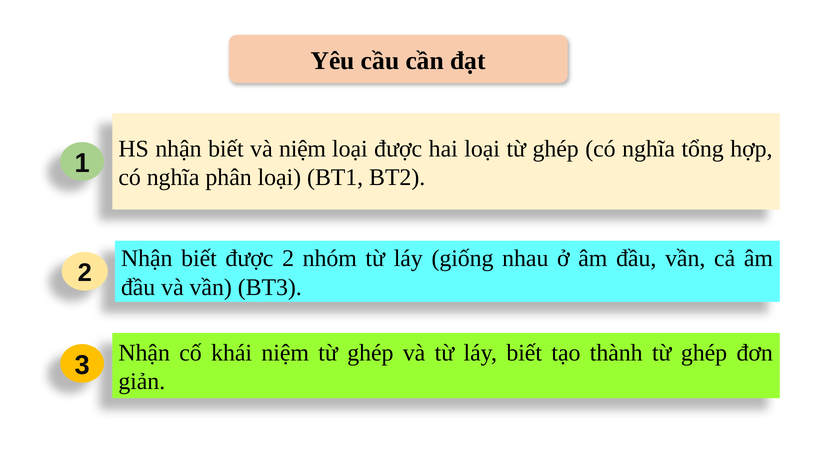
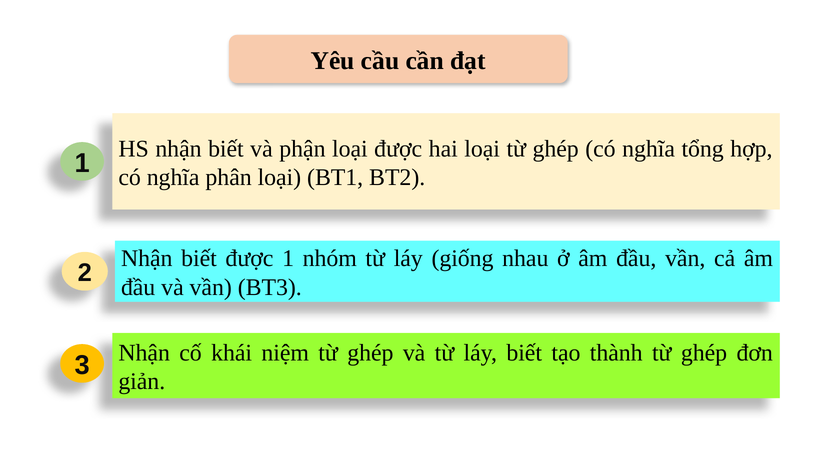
và niệm: niệm -> phận (302, 149)
được 2: 2 -> 1 (288, 258)
